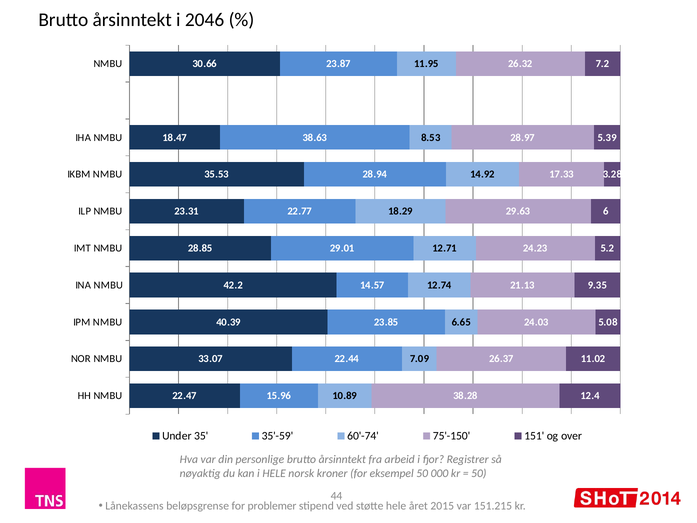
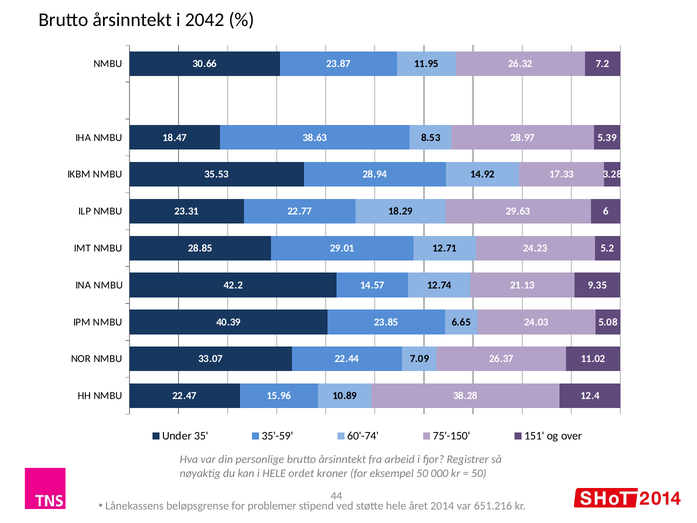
2046: 2046 -> 2042 (205, 20)
norsk: norsk -> ordet (301, 473)
2015: 2015 -> 2014 (442, 506)
151.215: 151.215 -> 651.216 (493, 506)
